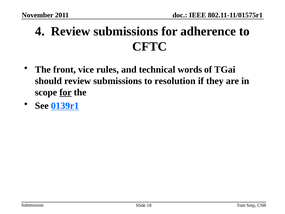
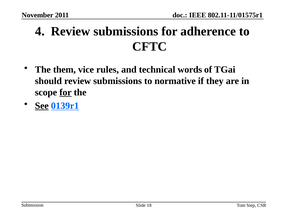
front: front -> them (64, 70)
resolution: resolution -> normative (175, 81)
See underline: none -> present (42, 106)
